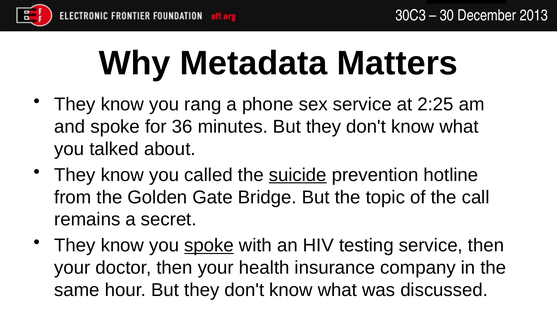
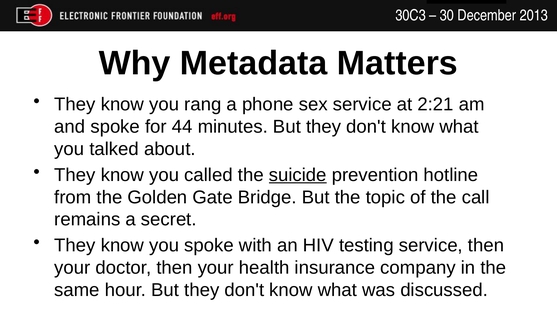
2:25: 2:25 -> 2:21 (436, 105)
36: 36 -> 44 (182, 127)
spoke underline: present -> none (209, 246)
